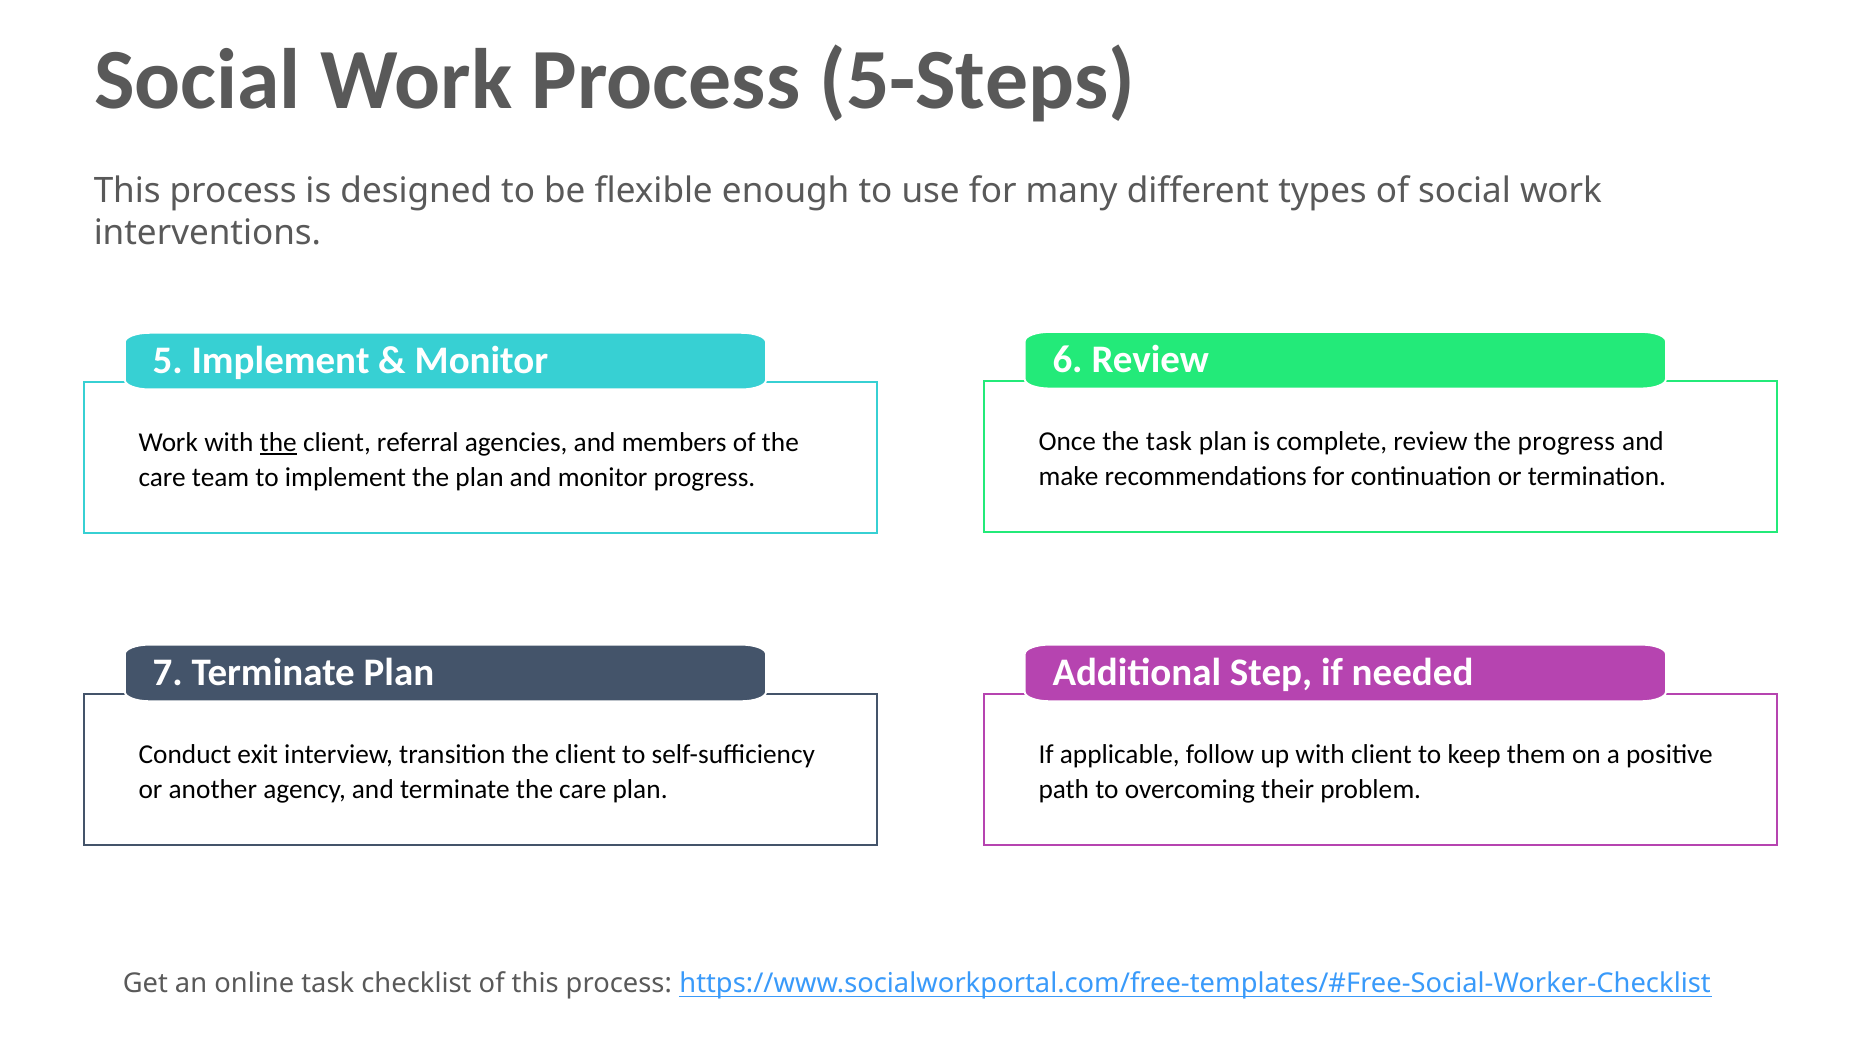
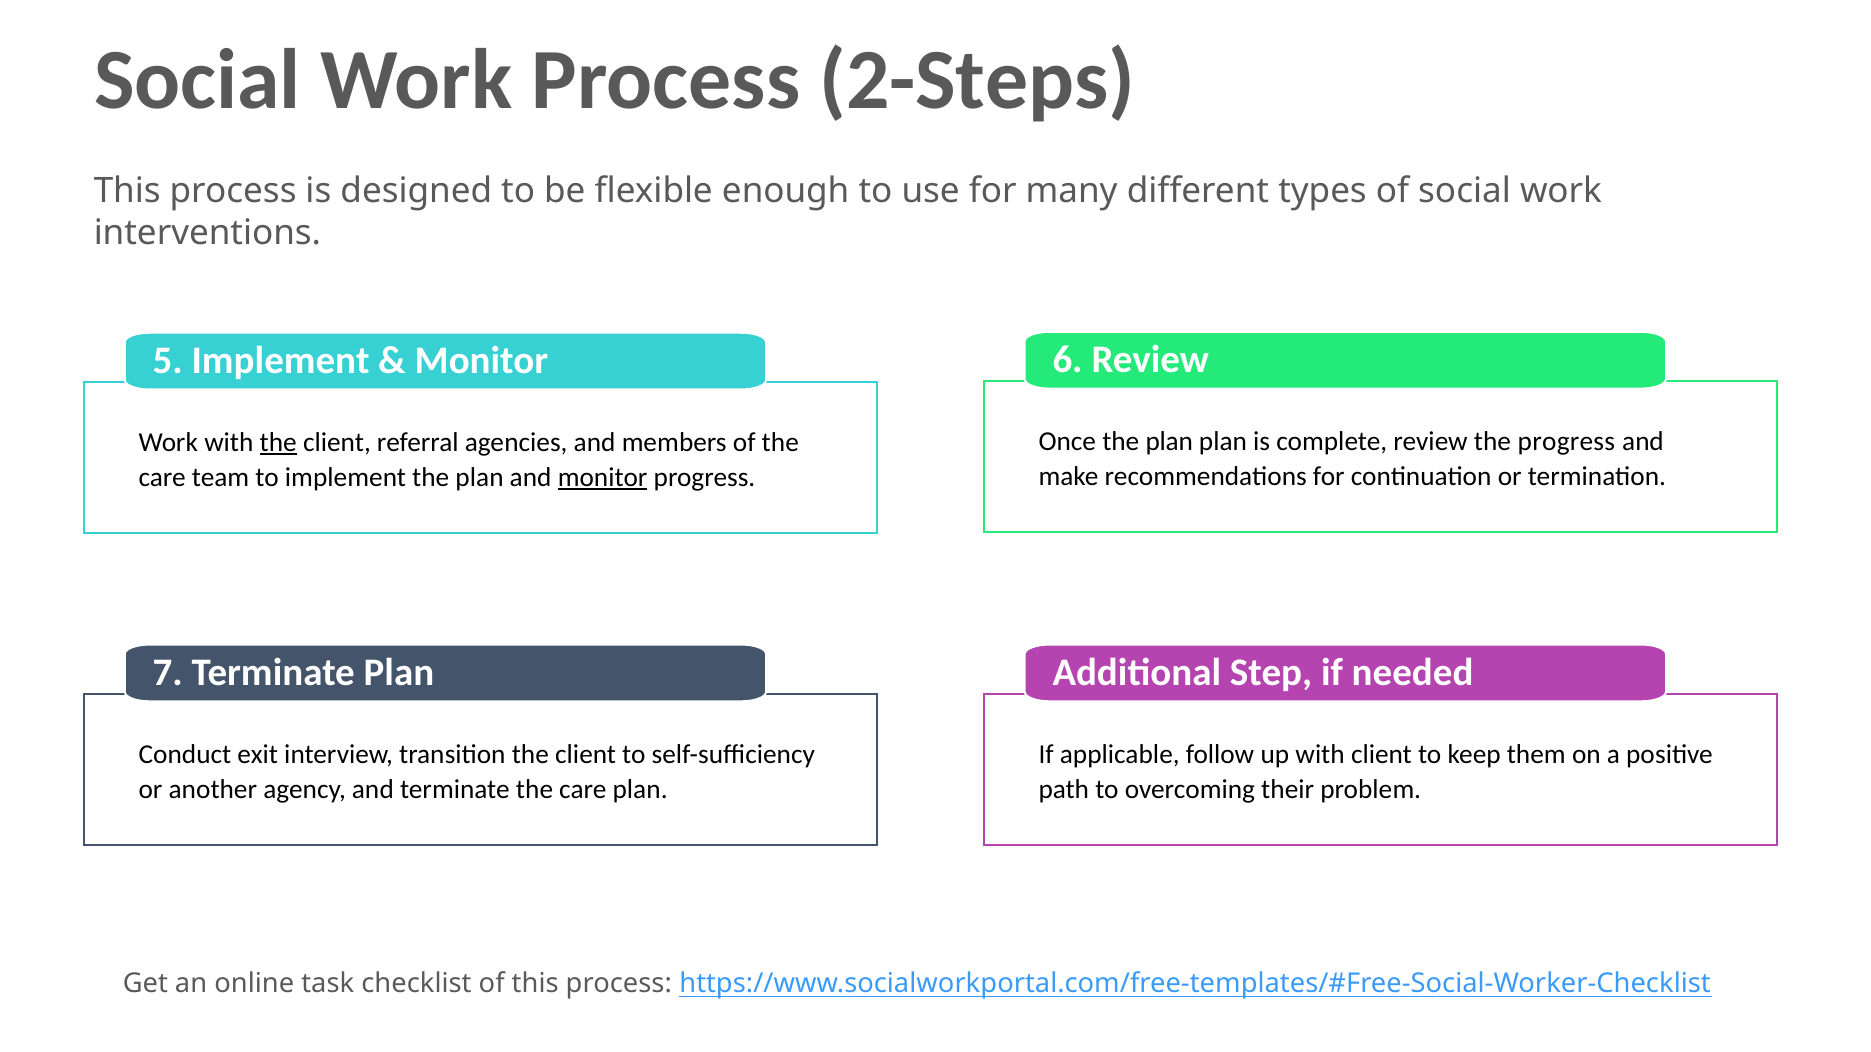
5-Steps: 5-Steps -> 2-Steps (977, 80)
Once the task: task -> plan (1169, 442)
monitor underline: none -> present (603, 477)
